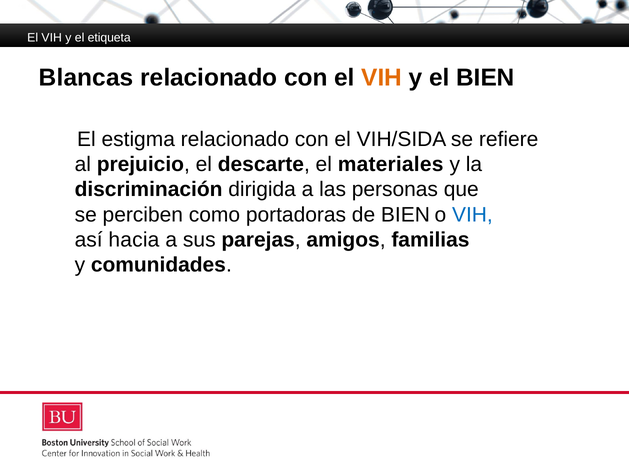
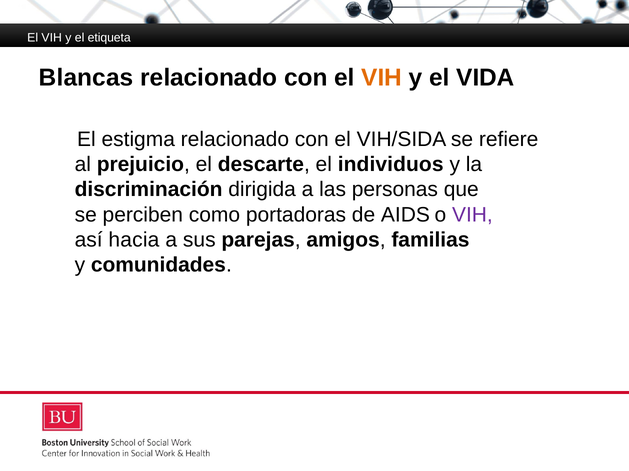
el BIEN: BIEN -> VIDA (485, 78)
materiales: materiales -> individuos (391, 165)
de BIEN: BIEN -> AIDS (405, 215)
VIH colour: blue -> purple (472, 215)
